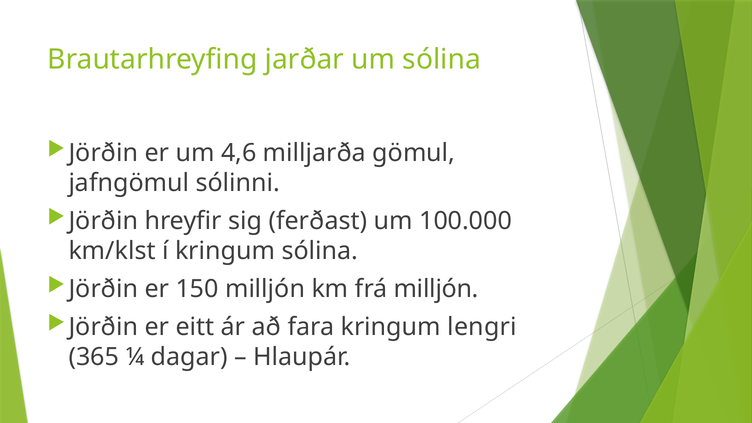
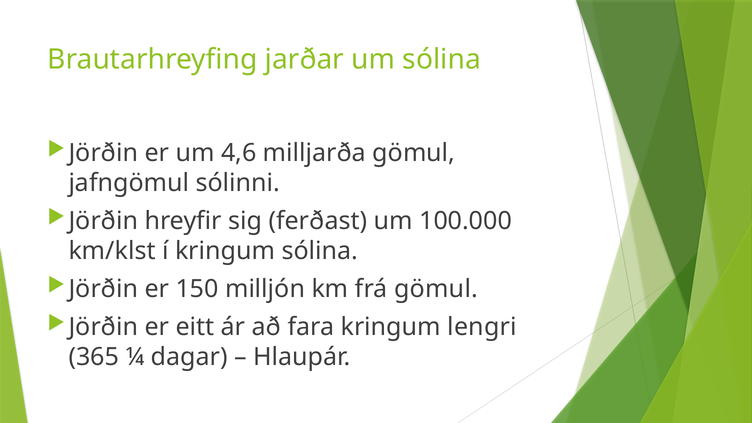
frá milljón: milljón -> gömul (436, 289)
